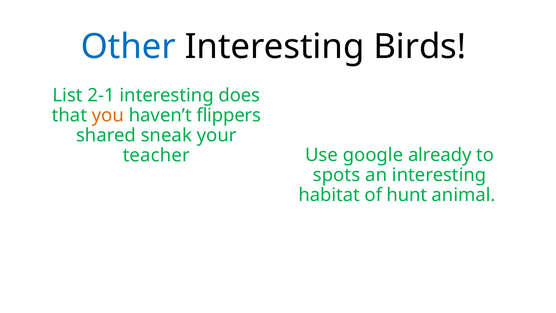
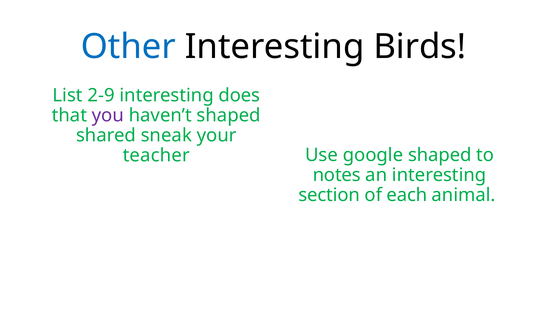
2-1: 2-1 -> 2-9 (101, 95)
you colour: orange -> purple (108, 115)
haven’t flippers: flippers -> shaped (229, 115)
google already: already -> shaped (440, 155)
spots: spots -> notes (337, 175)
habitat: habitat -> section (329, 195)
hunt: hunt -> each (407, 195)
